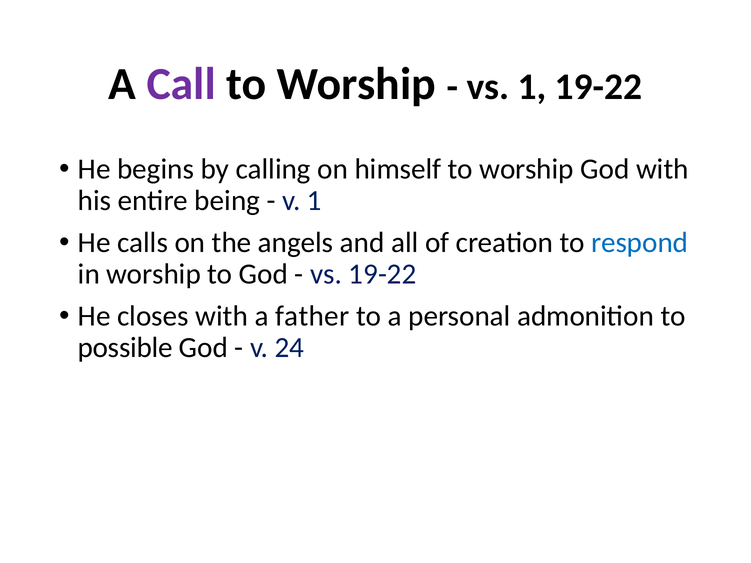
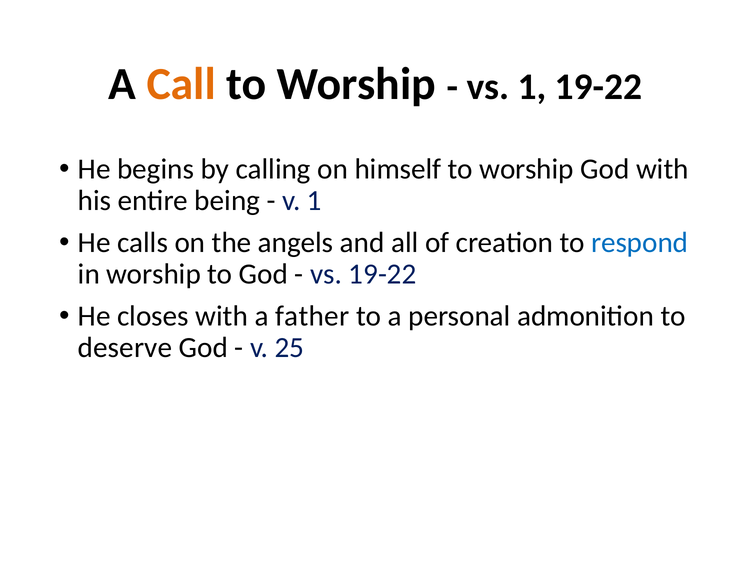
Call colour: purple -> orange (181, 84)
possible: possible -> deserve (125, 348)
24: 24 -> 25 (289, 348)
